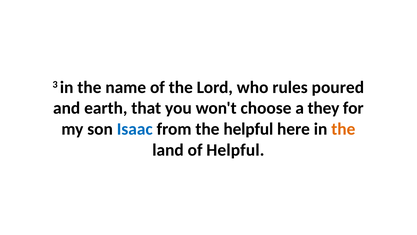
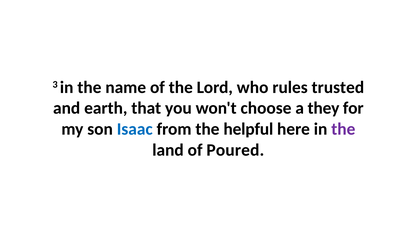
poured: poured -> trusted (338, 87)
the colour: orange -> purple (343, 129)
of Helpful: Helpful -> Poured (235, 150)
